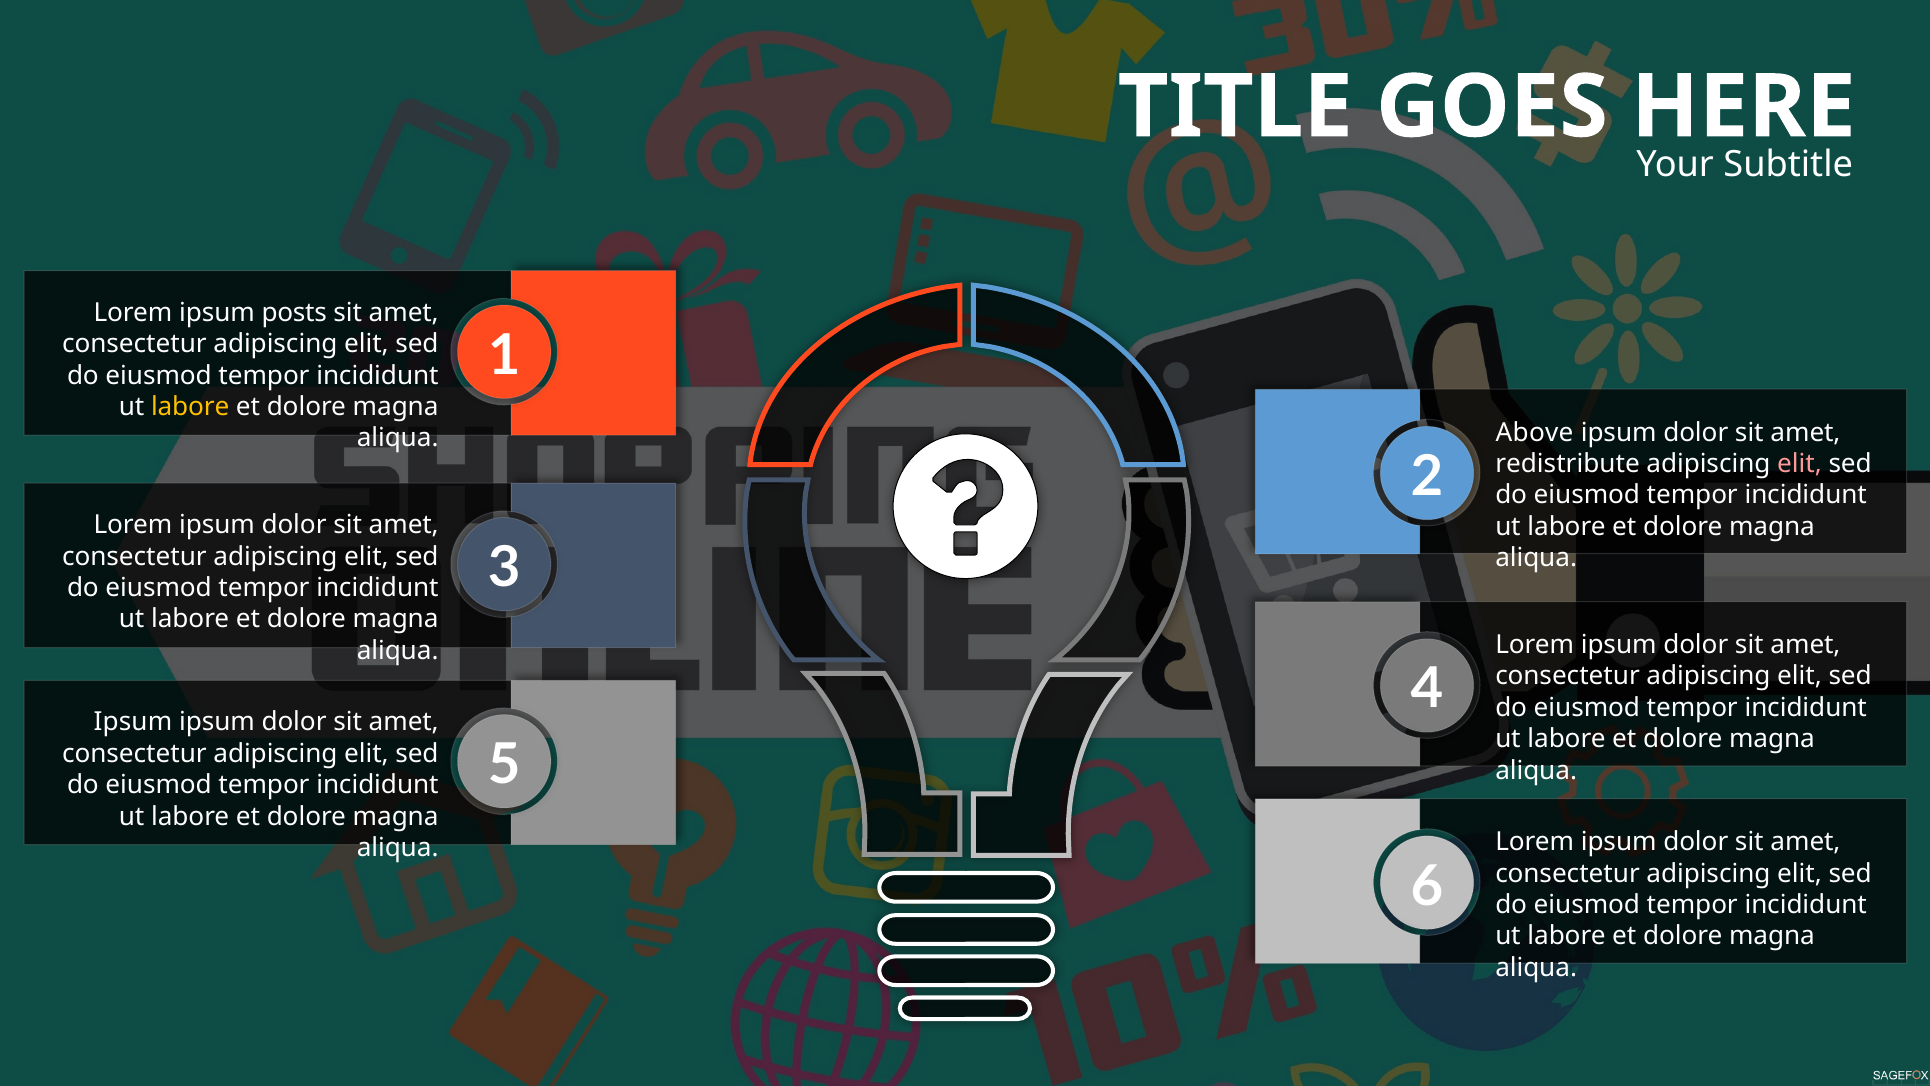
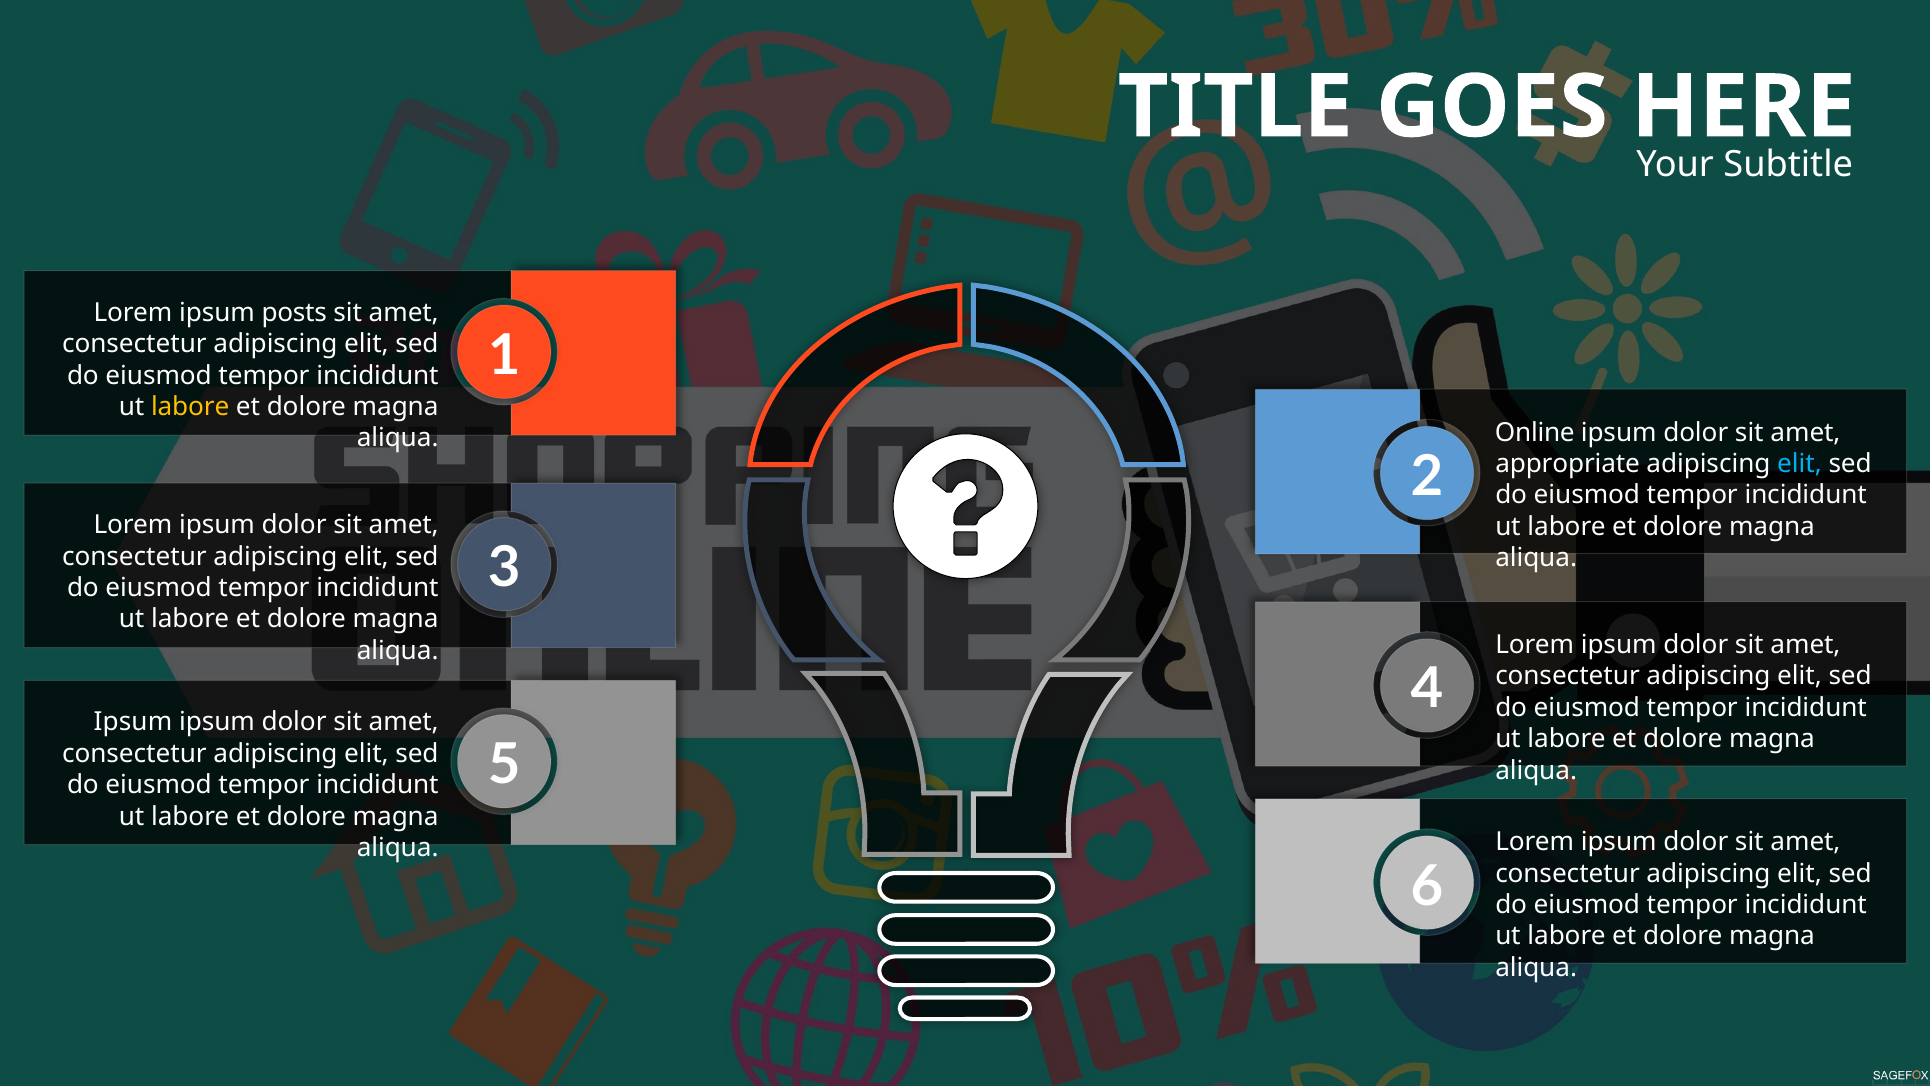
Above: Above -> Online (1535, 432)
redistribute: redistribute -> appropriate (1568, 464)
elit colour: pink -> light blue (1799, 464)
